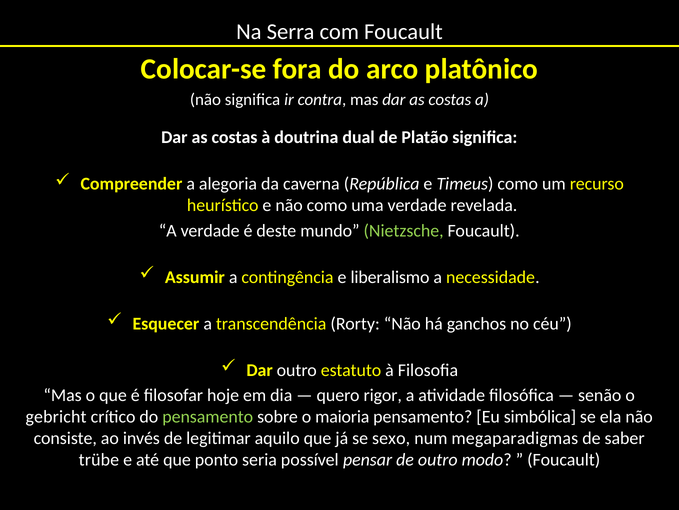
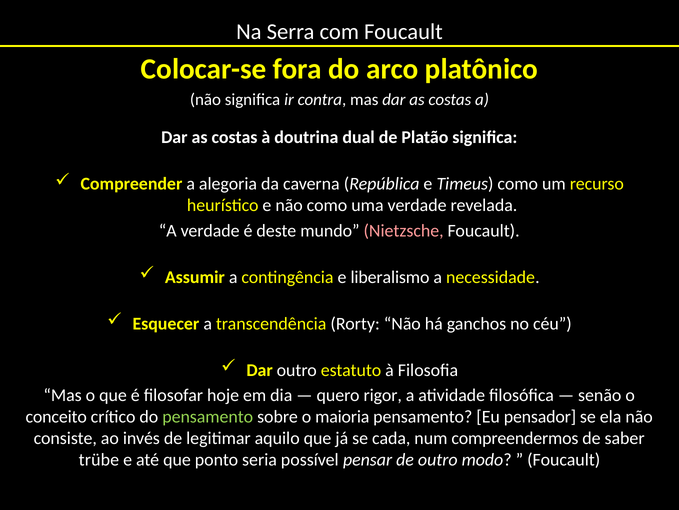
Nietzsche colour: light green -> pink (404, 231)
gebricht: gebricht -> conceito (56, 416)
simbólica: simbólica -> pensador (540, 416)
sexo: sexo -> cada (391, 438)
megaparadigmas: megaparadigmas -> compreendermos (515, 438)
